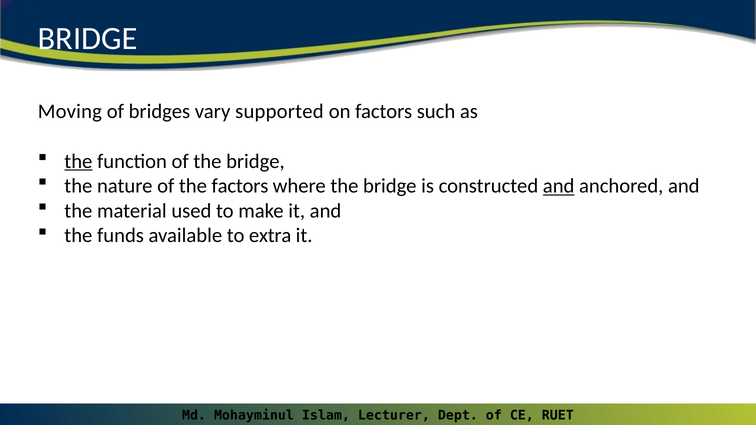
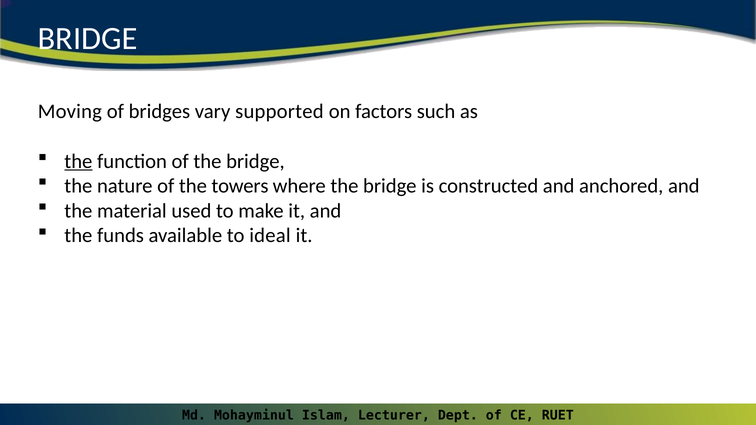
the factors: factors -> towers (240, 186)
and underline: present -> none (559, 186)
extra: extra -> ideal (270, 236)
